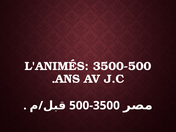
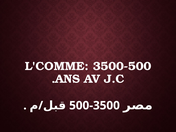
L'ANIMÉS: L'ANIMÉS -> L'COMME (57, 66)
